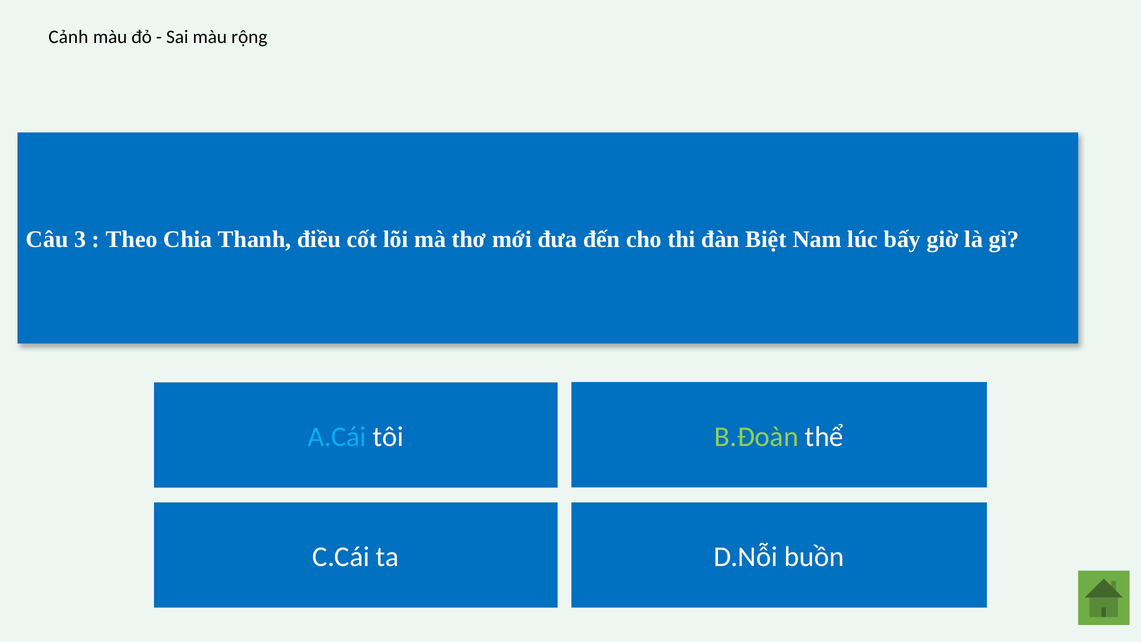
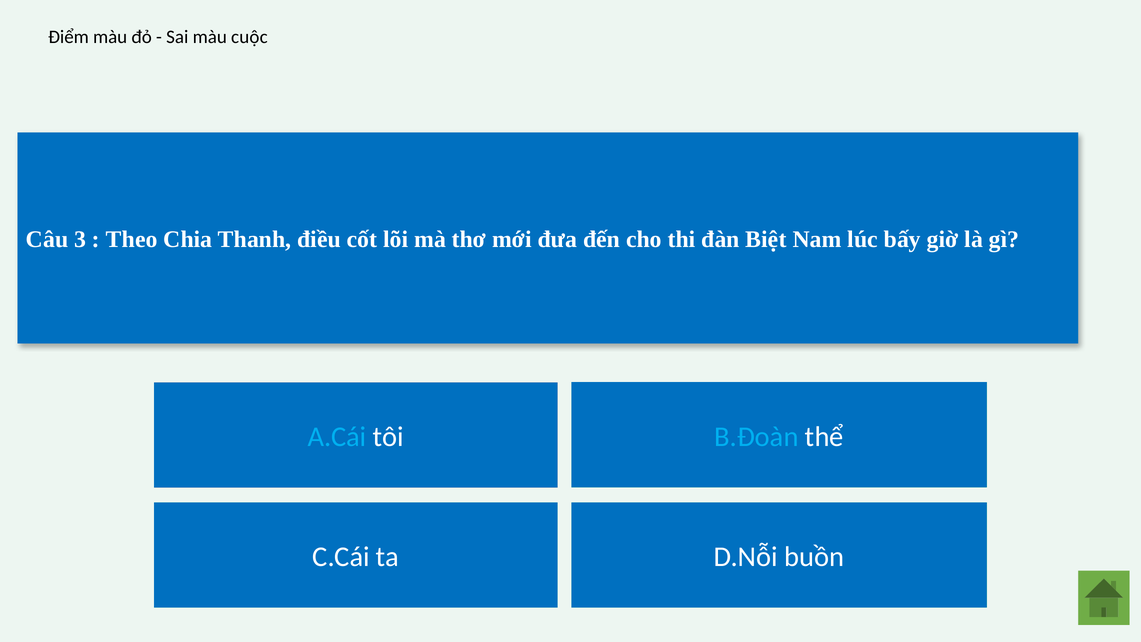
Cảnh: Cảnh -> Điểm (68, 37)
rộng: rộng -> cuộc (249, 37)
B.Đoàn colour: light green -> light blue (757, 437)
